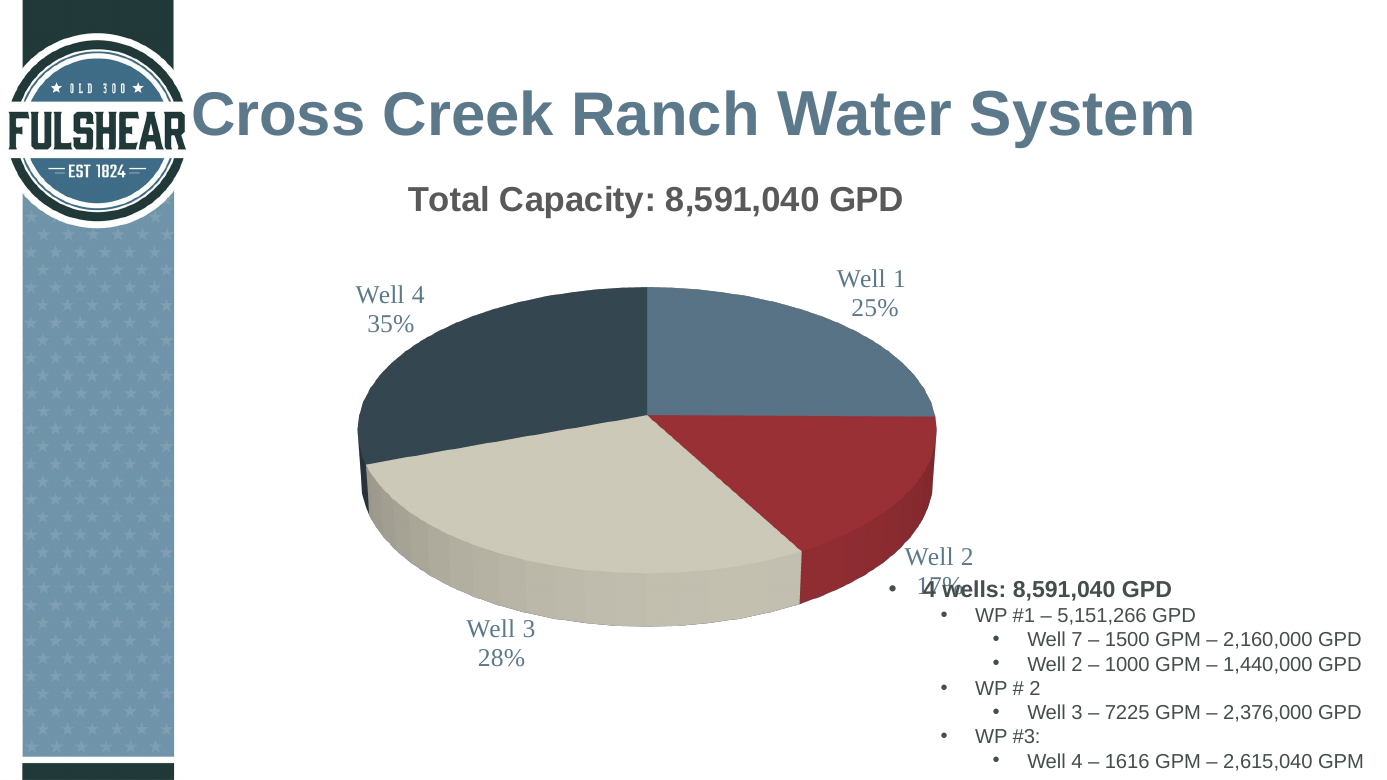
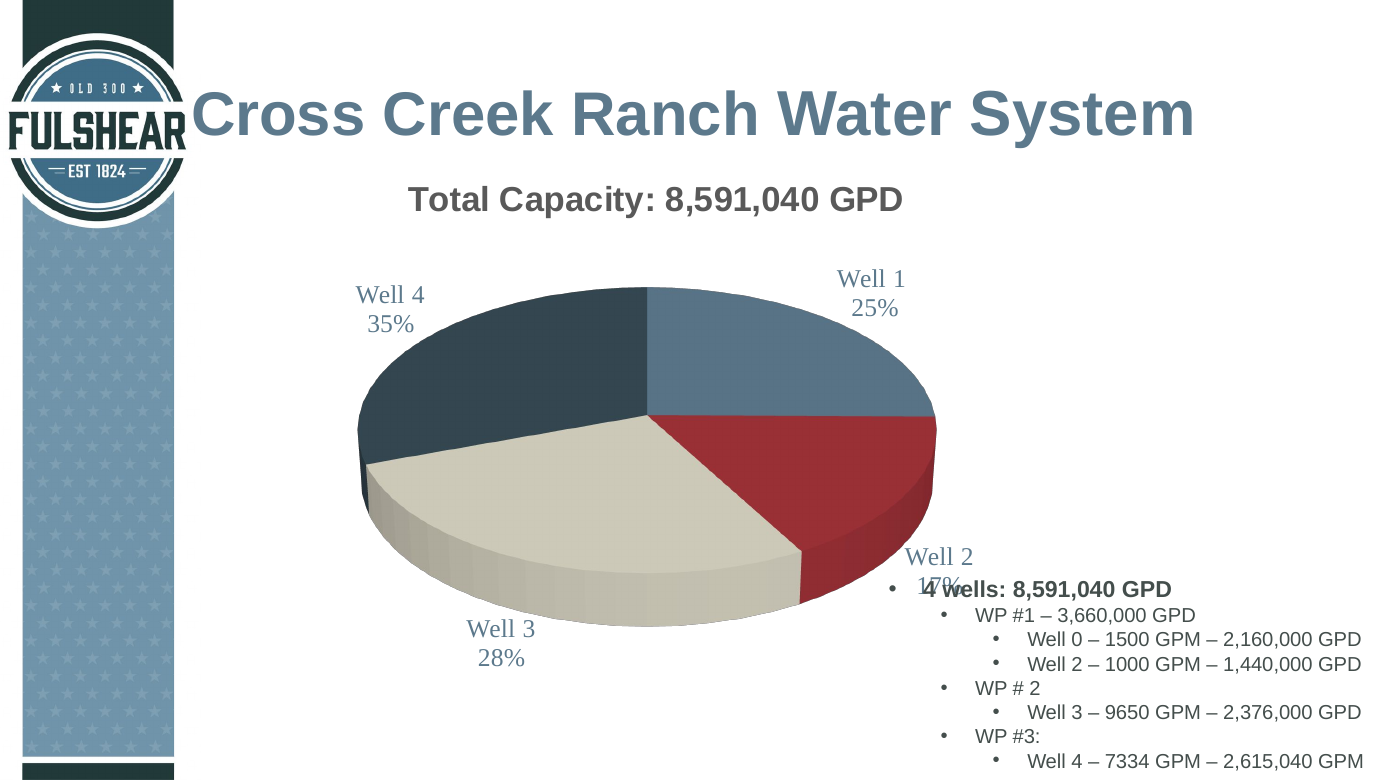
5,151,266: 5,151,266 -> 3,660,000 (1102, 616)
7: 7 -> 0 (1077, 640)
7225: 7225 -> 9650 (1127, 713)
1616: 1616 -> 7334 (1127, 762)
